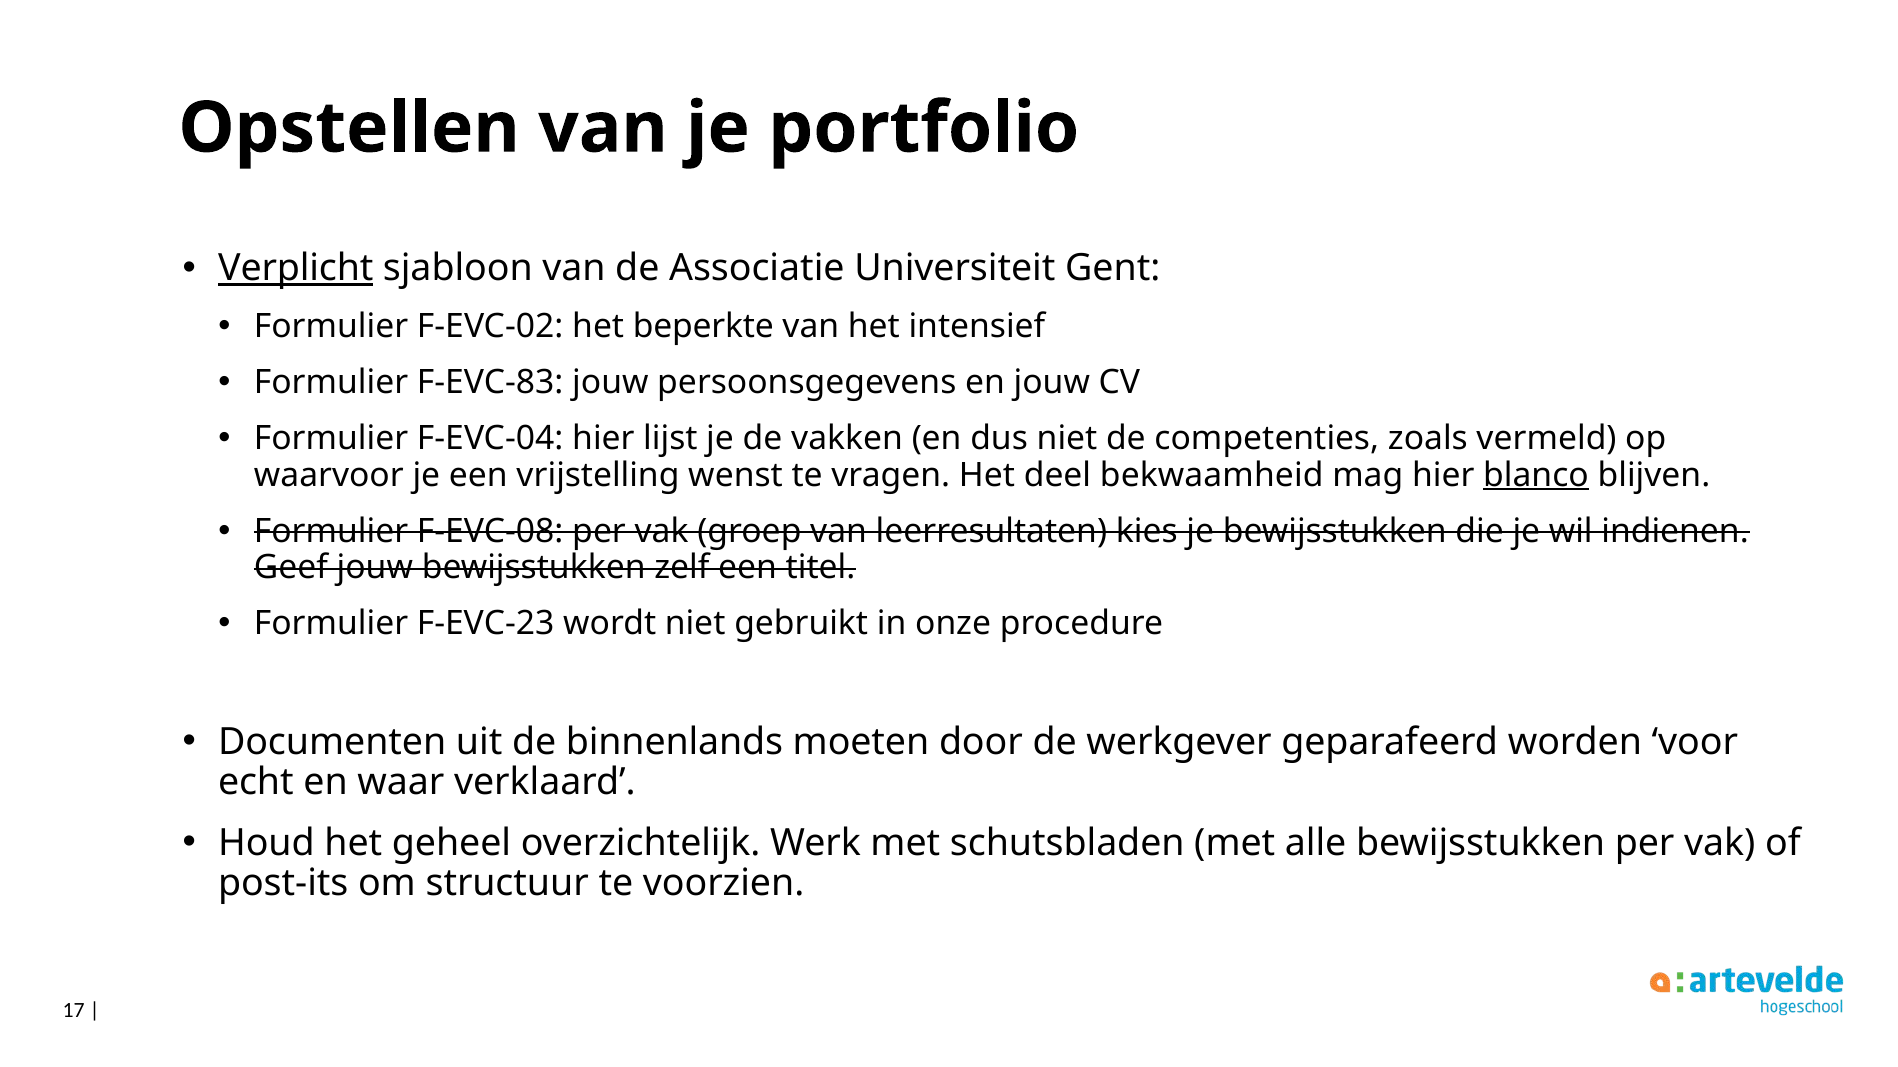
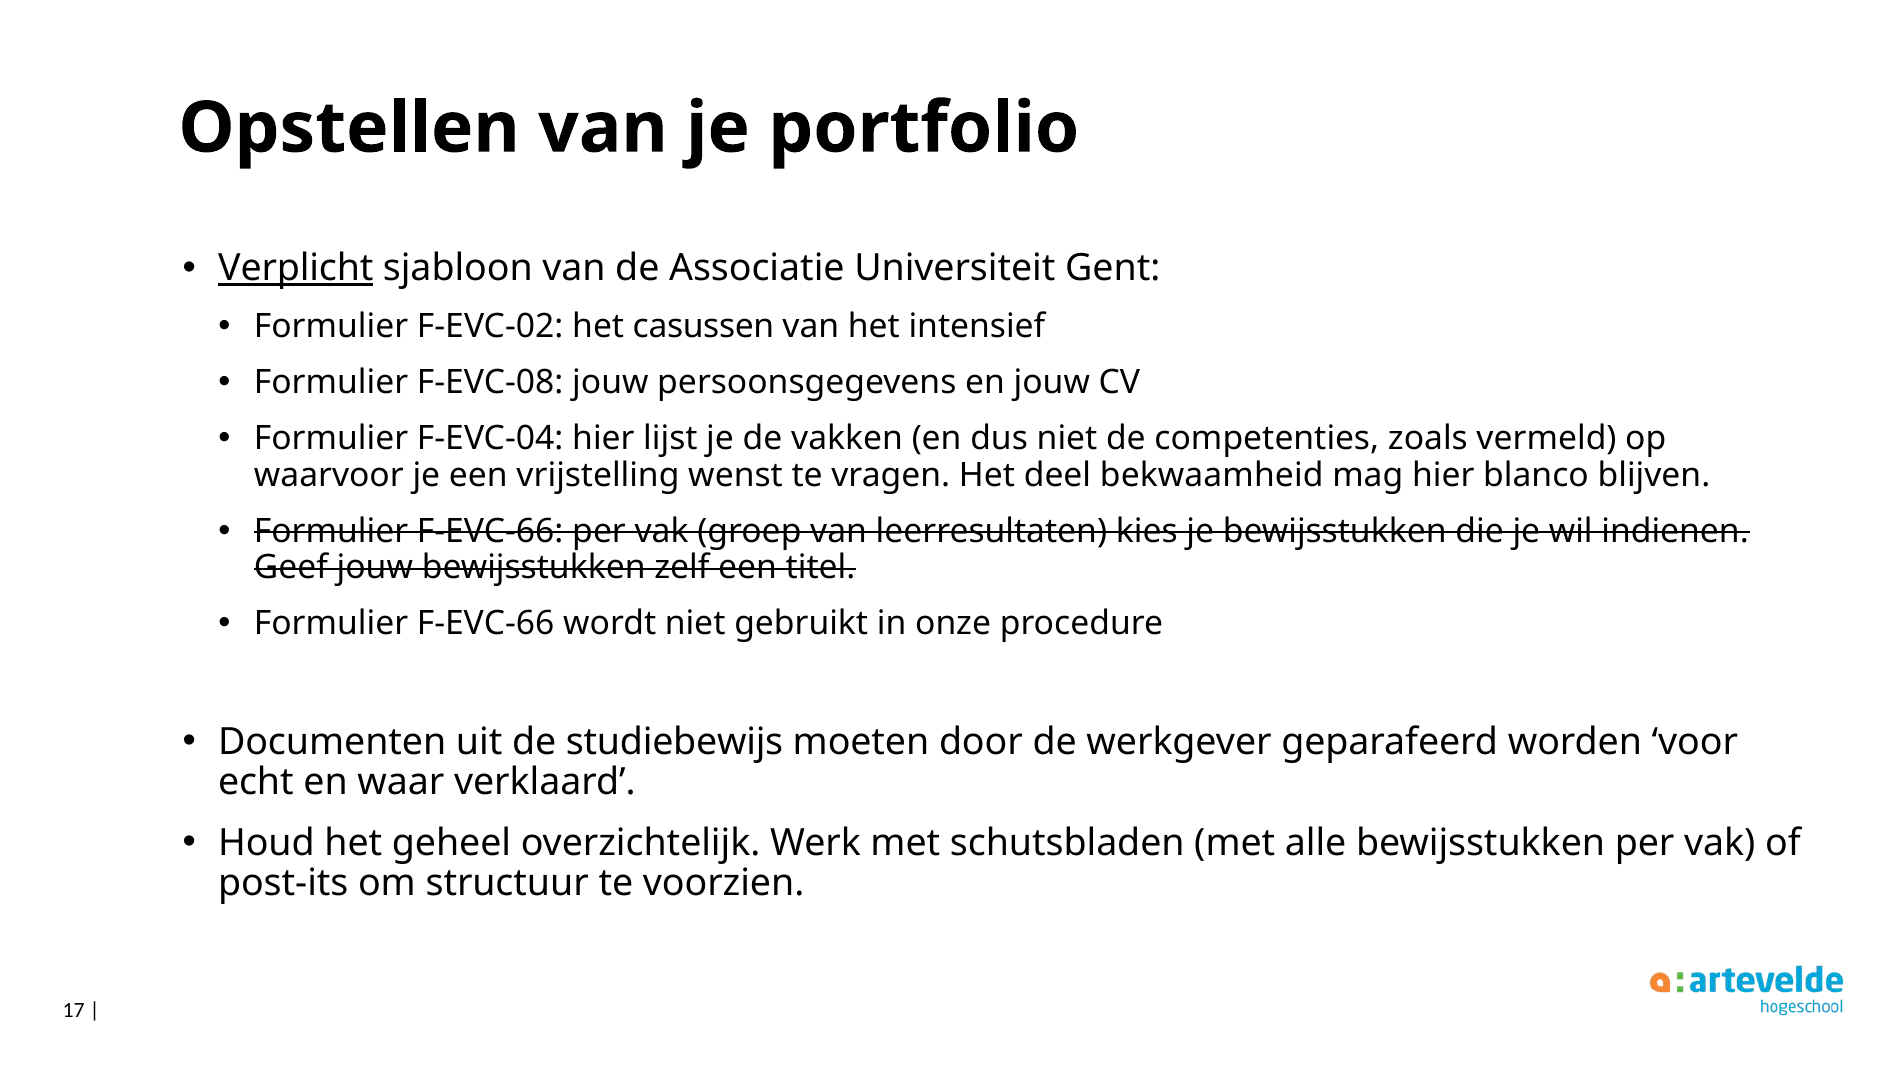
beperkte: beperkte -> casussen (703, 327)
F-EVC-83: F-EVC-83 -> F-EVC-08 (490, 383)
blanco underline: present -> none (1536, 475)
F-EVC-08: F-EVC-08 -> F-EVC-66 (490, 531)
F-EVC-23: F-EVC-23 -> F-EVC-66 (486, 624)
binnenlands: binnenlands -> studiebewijs (675, 742)
